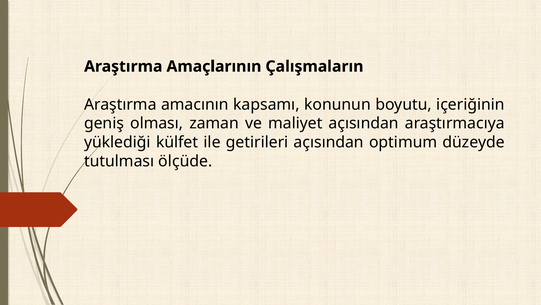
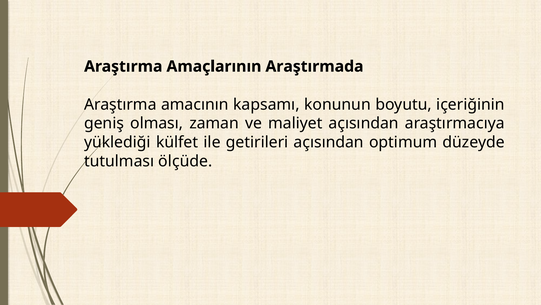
Çalışmaların: Çalışmaların -> Araştırmada (314, 66)
